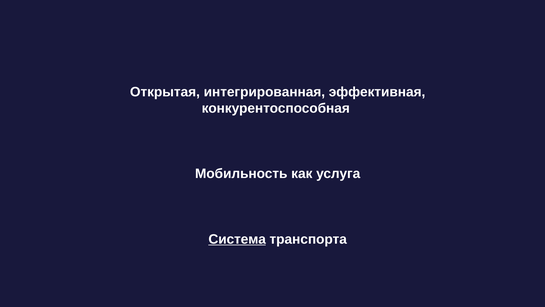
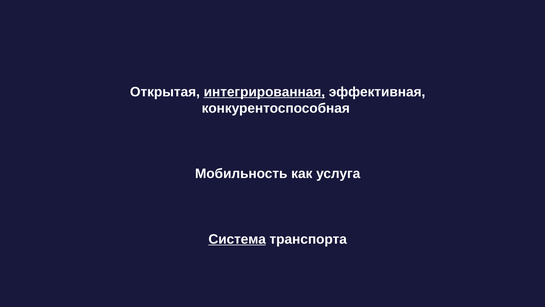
интегрированная underline: none -> present (264, 92)
